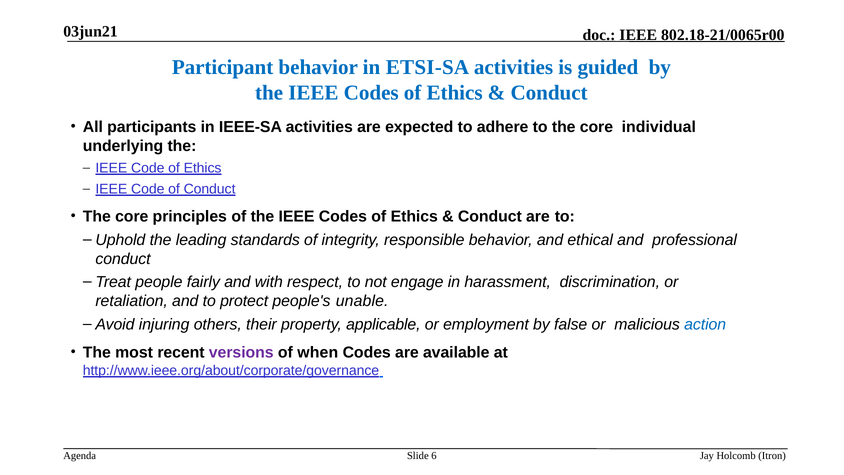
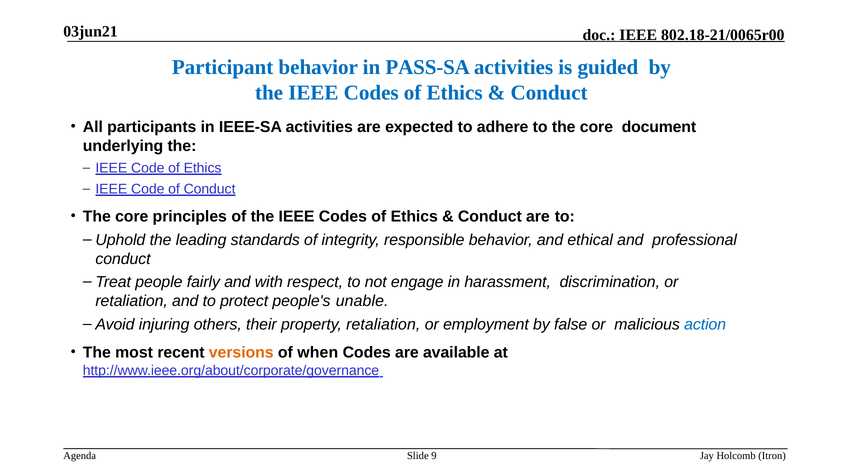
ETSI-SA: ETSI-SA -> PASS-SA (428, 67)
individual: individual -> document (659, 127)
property applicable: applicable -> retaliation (383, 324)
versions colour: purple -> orange (241, 353)
6: 6 -> 9 (434, 455)
